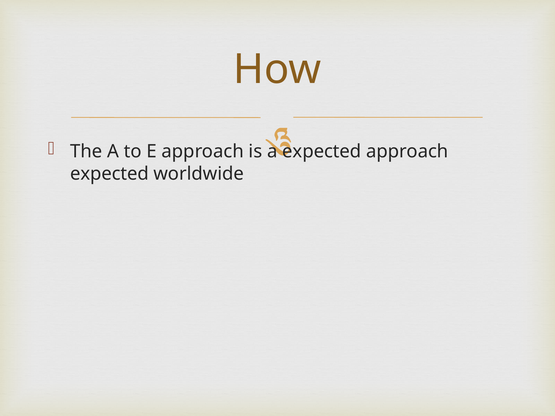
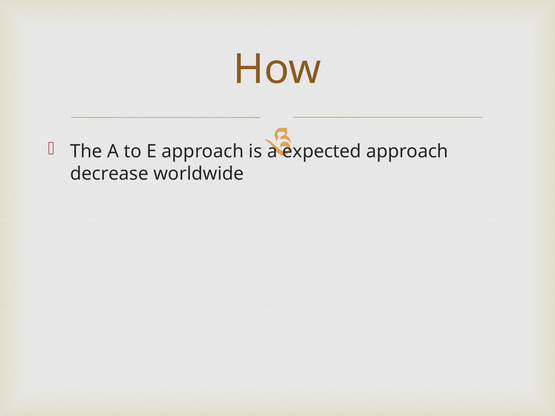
expected: expected -> decrease (109, 174)
